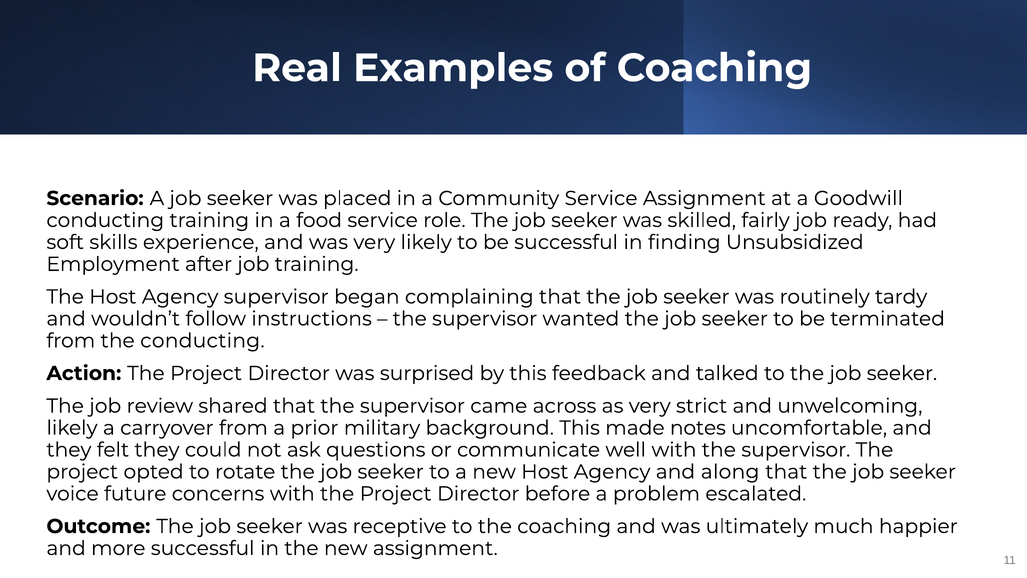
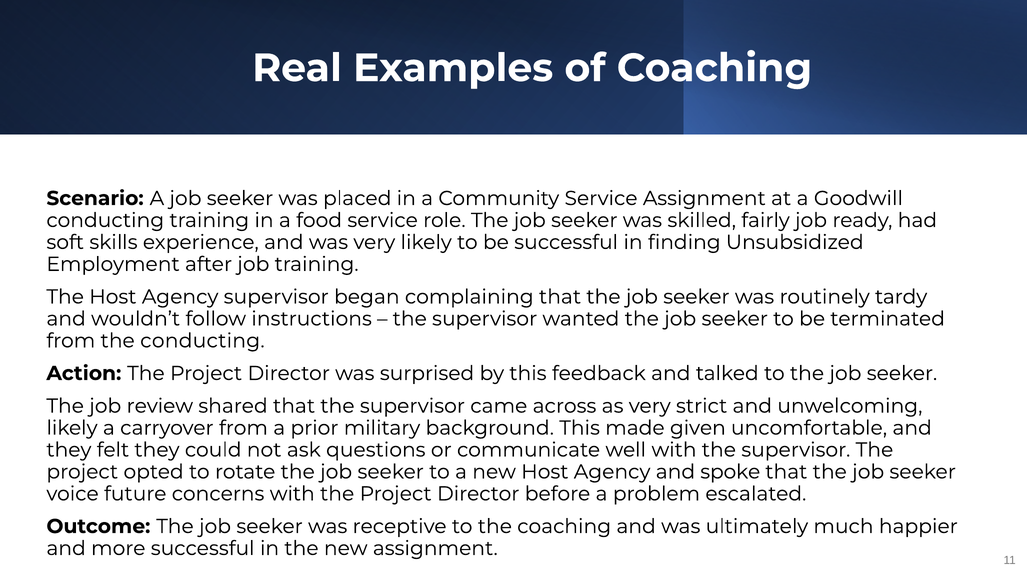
notes: notes -> given (698, 428)
along: along -> spoke (730, 472)
